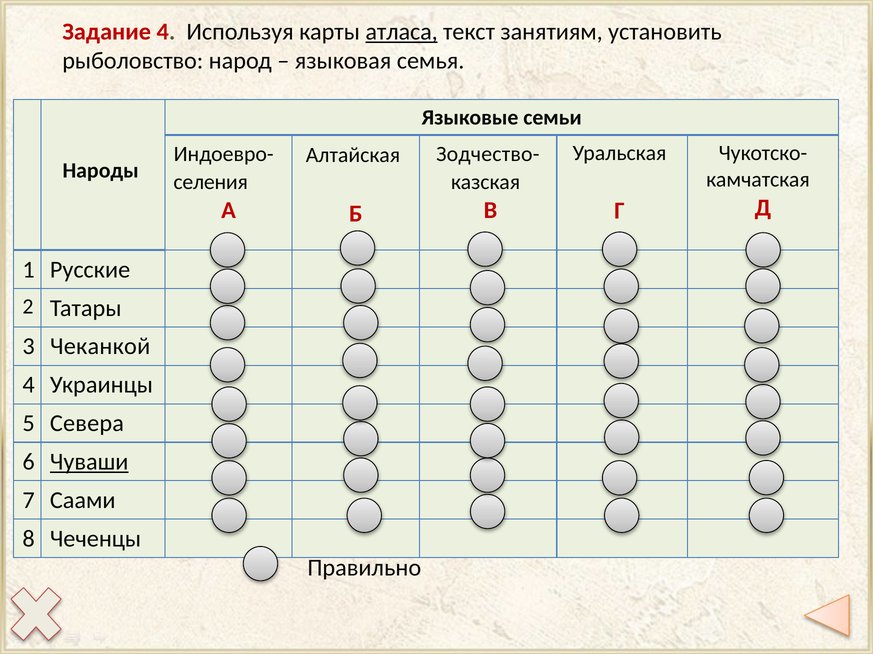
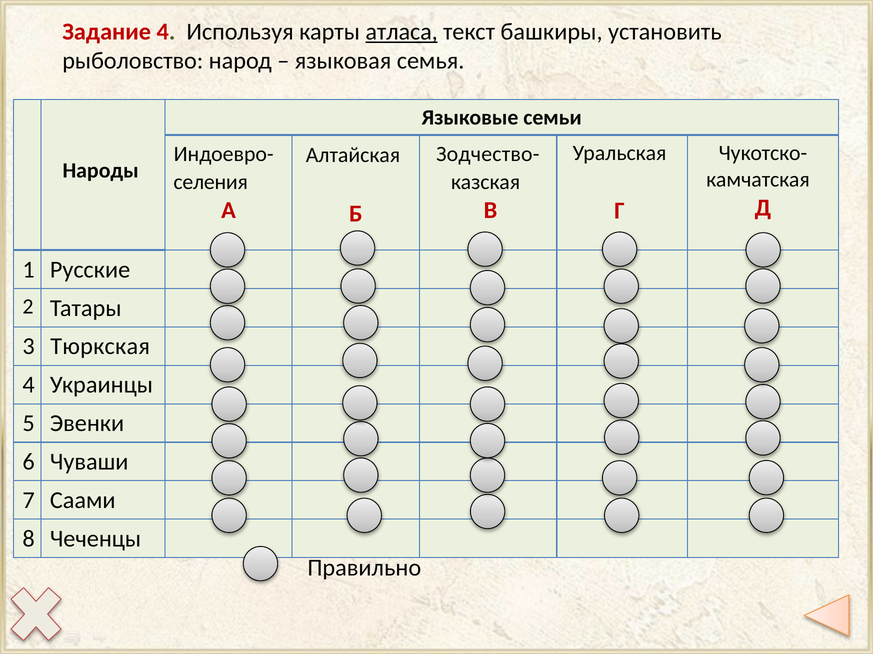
занятиям: занятиям -> башкиры (552, 32)
Чеканкой: Чеканкой -> Тюркская (100, 347)
Севера: Севера -> Эвенки (87, 424)
Чуваши underline: present -> none (89, 462)
